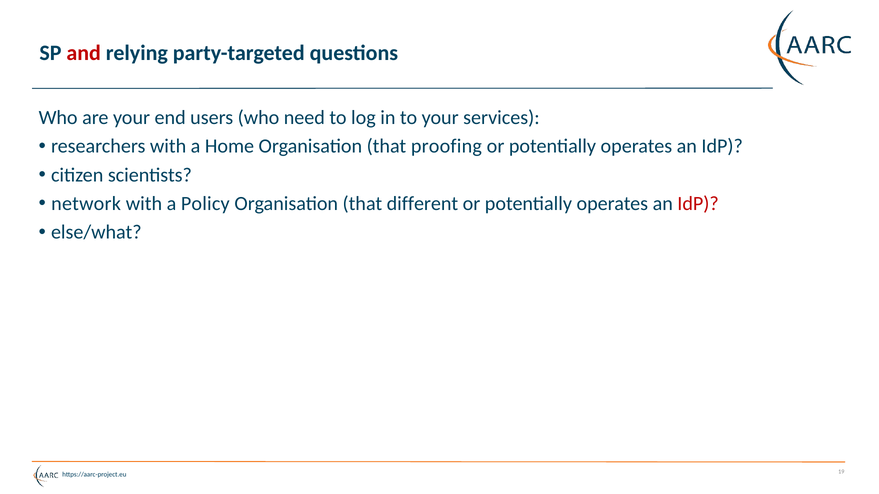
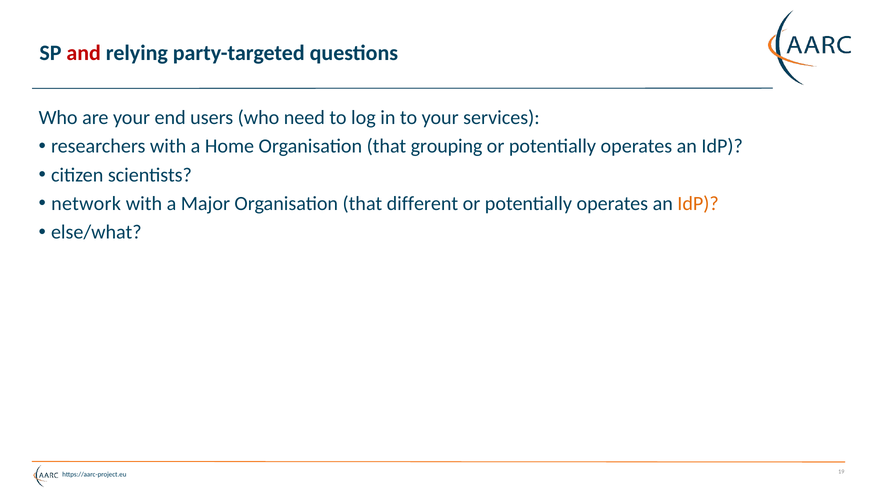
proofing: proofing -> grouping (447, 146)
Policy: Policy -> Major (205, 204)
IdP colour: red -> orange (698, 204)
